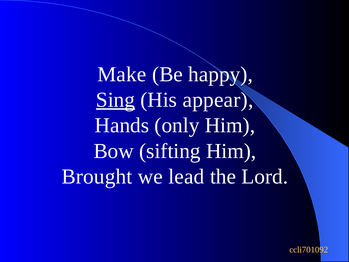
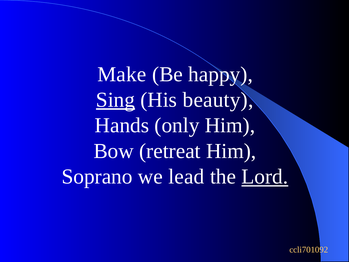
appear: appear -> beauty (218, 100)
sifting: sifting -> retreat (170, 151)
Brought: Brought -> Soprano (97, 176)
Lord underline: none -> present (265, 176)
